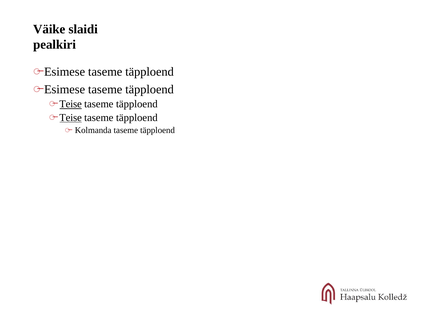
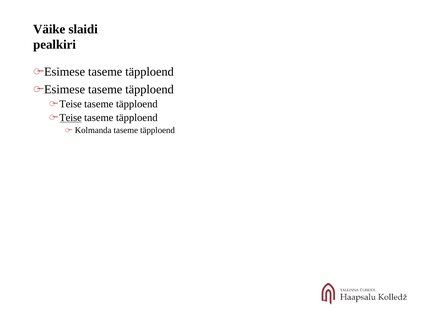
Teise underline: present -> none (71, 104)
